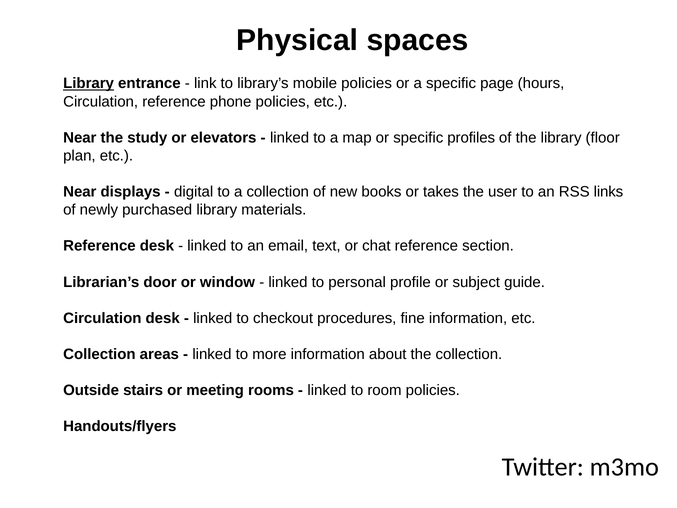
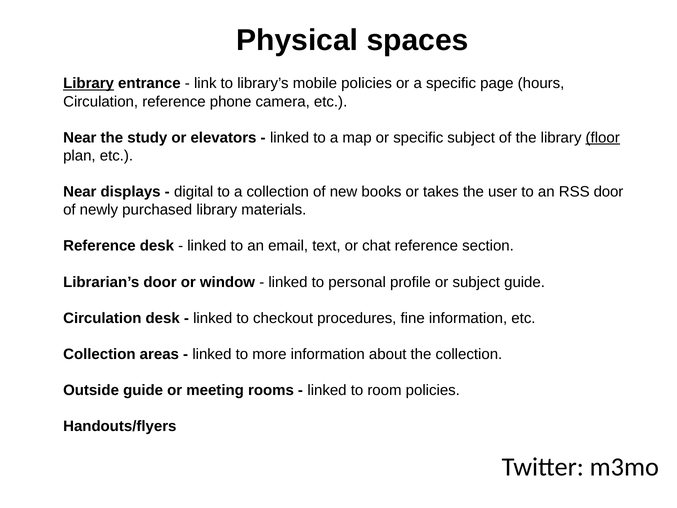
phone policies: policies -> camera (283, 102)
specific profiles: profiles -> subject (471, 138)
floor underline: none -> present (603, 138)
RSS links: links -> door (608, 192)
Outside stairs: stairs -> guide (143, 390)
